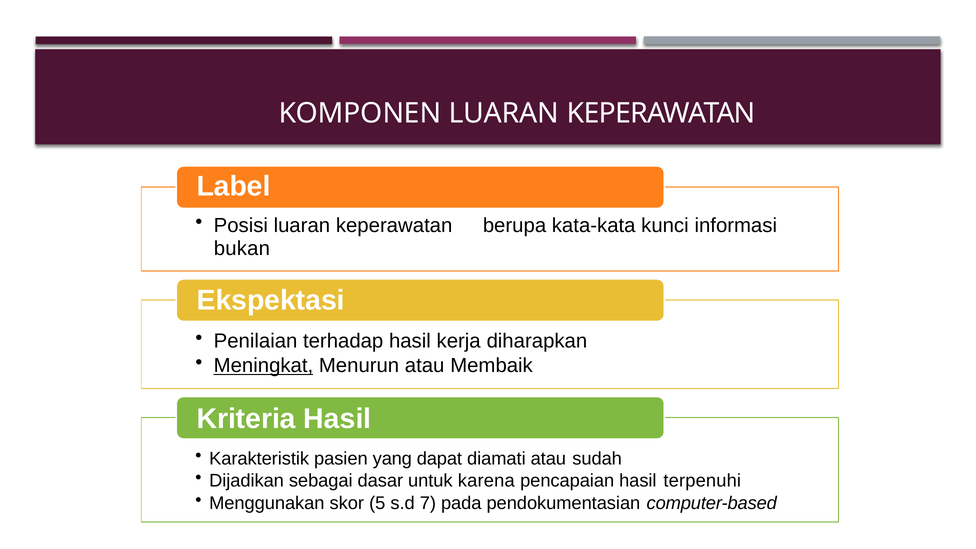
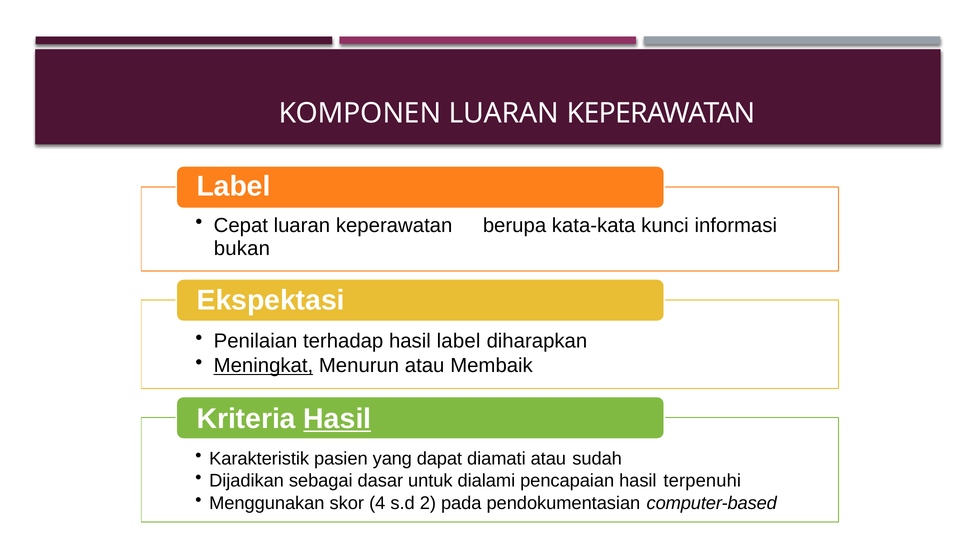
Posisi: Posisi -> Cepat (241, 226)
hasil kerja: kerja -> label (459, 341)
Hasil underline: none -> present (337, 419)
karena: karena -> dialami (486, 481)
5: 5 -> 4 (377, 503)
7: 7 -> 2 (428, 503)
